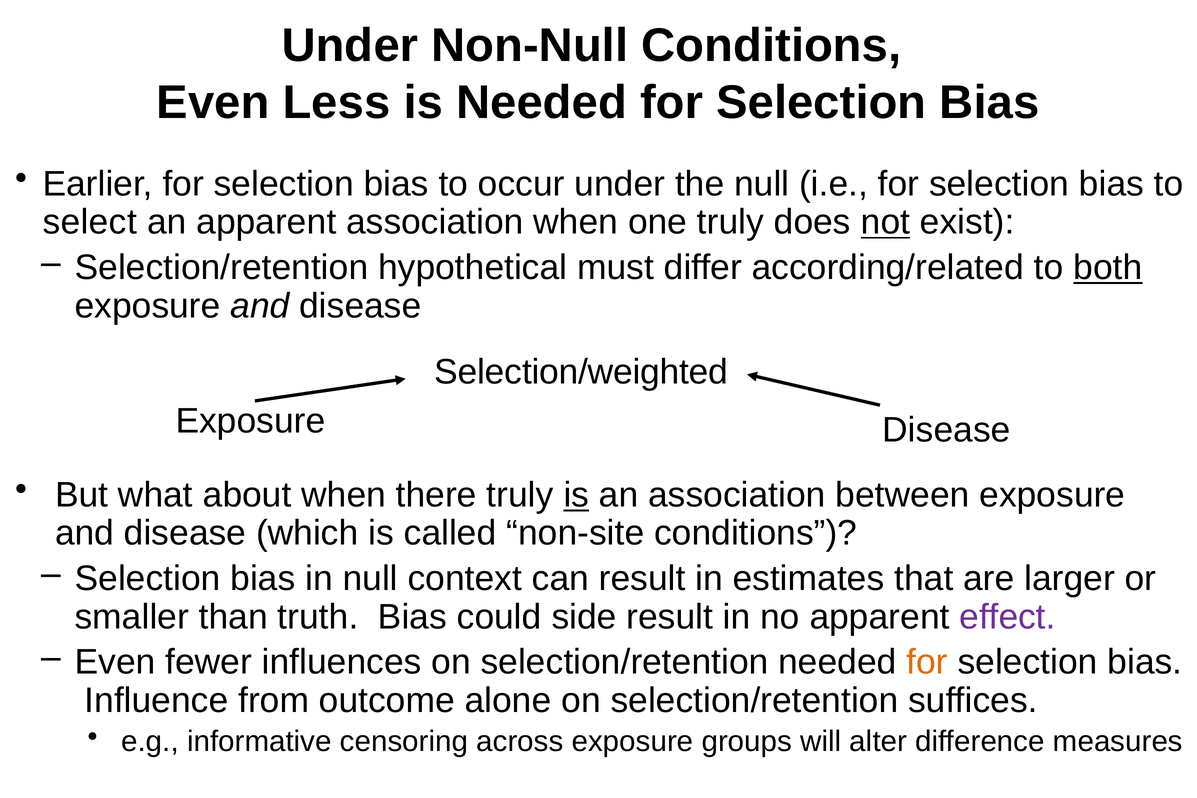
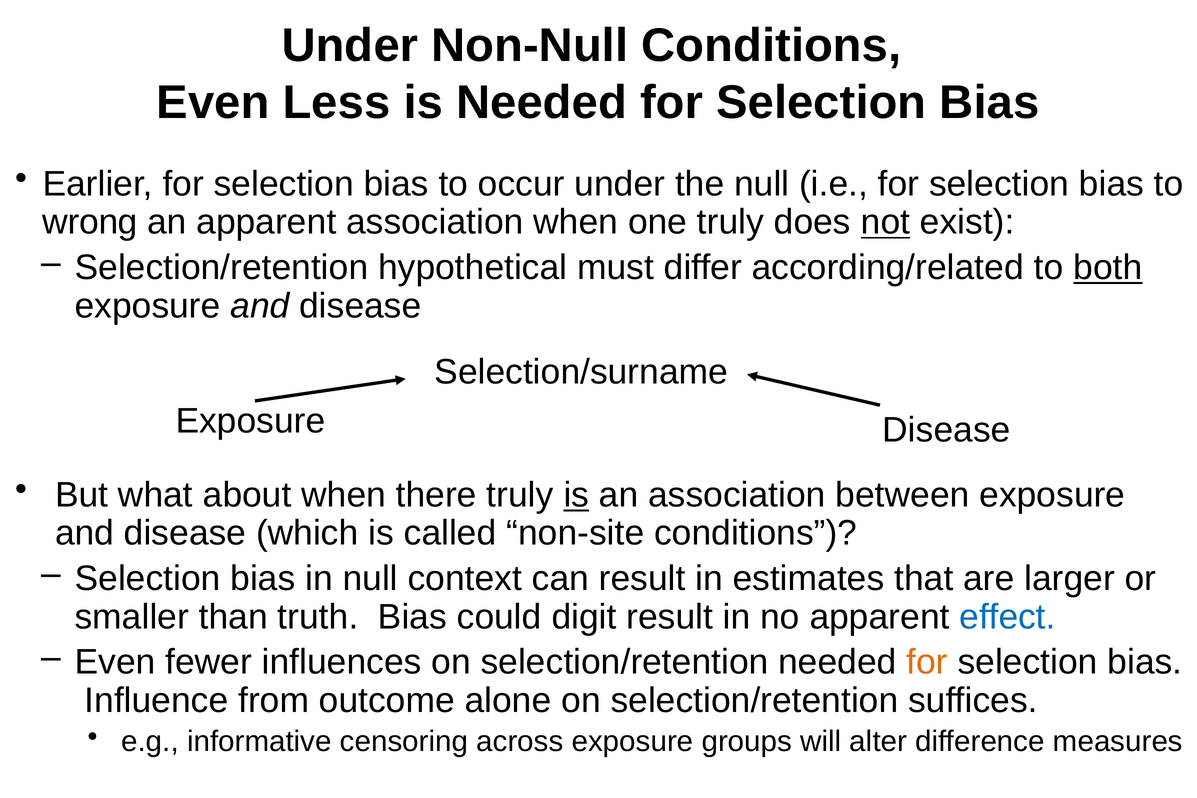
select: select -> wrong (90, 222)
Selection/weighted: Selection/weighted -> Selection/surname (581, 372)
side: side -> digit (584, 617)
effect colour: purple -> blue (1007, 617)
